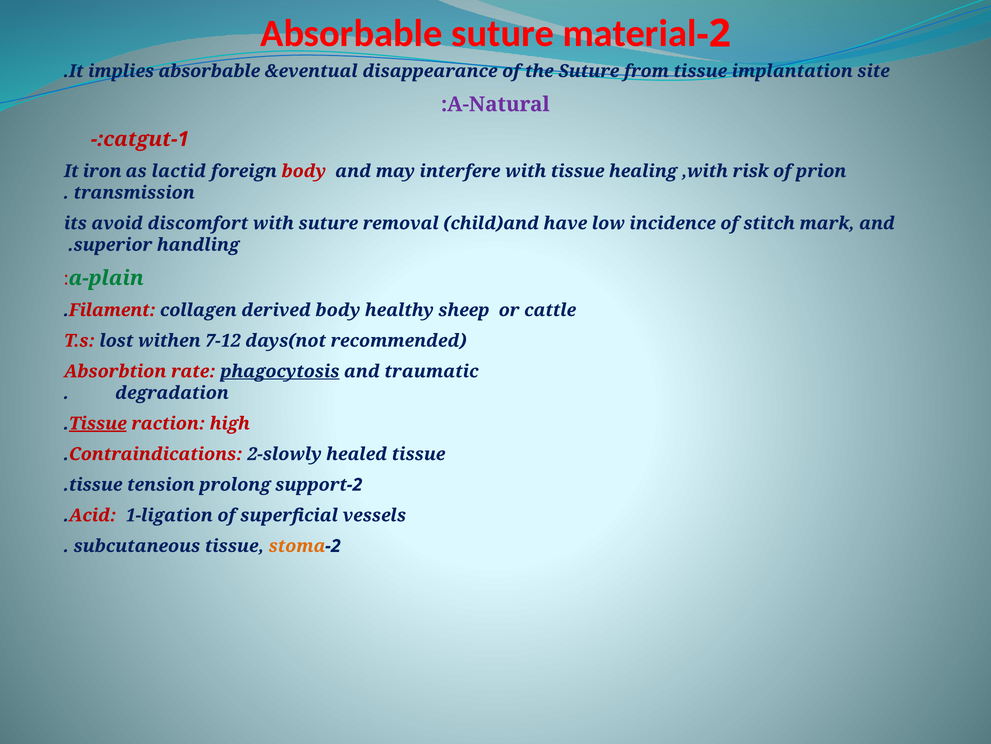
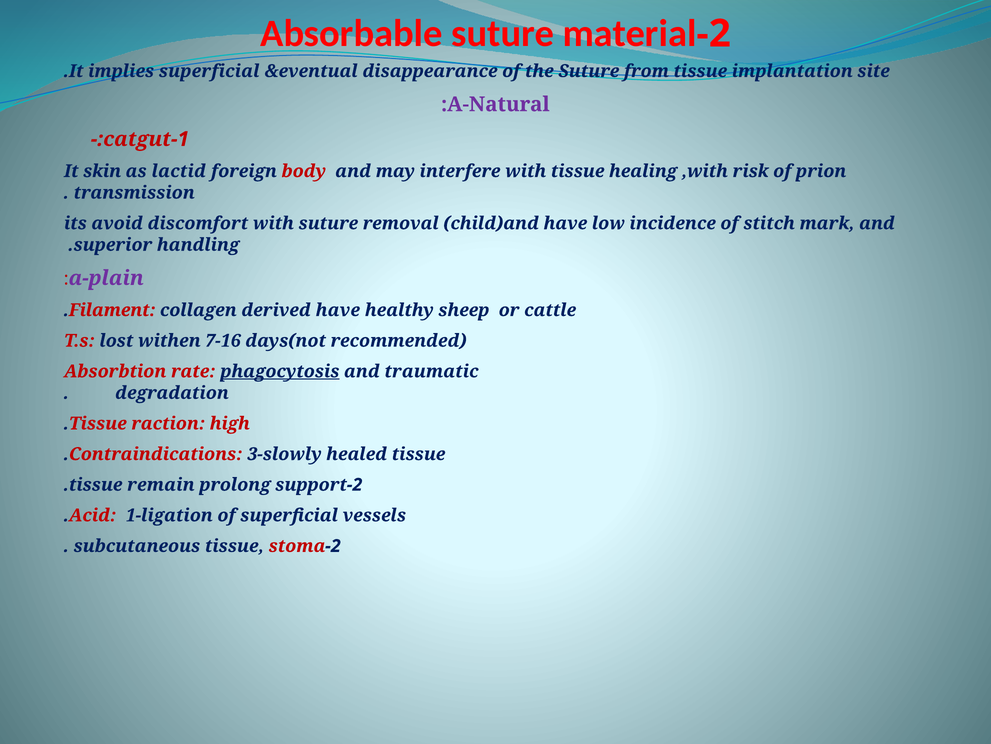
implies absorbable: absorbable -> superficial (209, 71)
iron: iron -> skin (102, 171)
a-plain colour: green -> purple (106, 278)
derived body: body -> have (338, 310)
7-12: 7-12 -> 7-16 (223, 340)
Tissue underline: present -> none (98, 423)
2-slowly: 2-slowly -> 3-slowly (285, 454)
tension: tension -> remain (161, 484)
stoma colour: orange -> red (297, 545)
